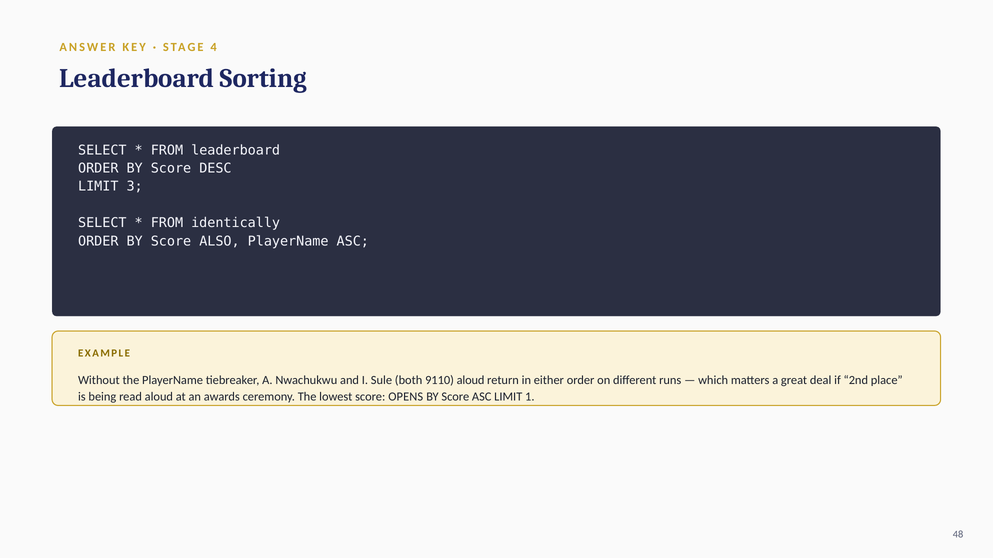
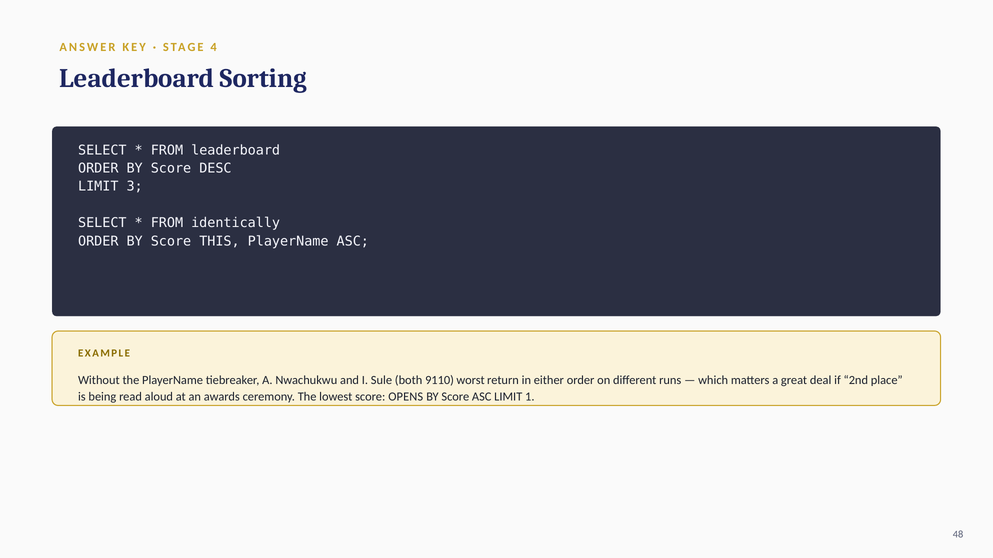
ALSO: ALSO -> THIS (219, 241)
9110 aloud: aloud -> worst (471, 381)
